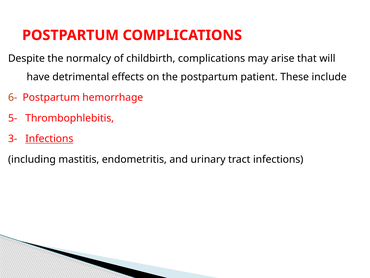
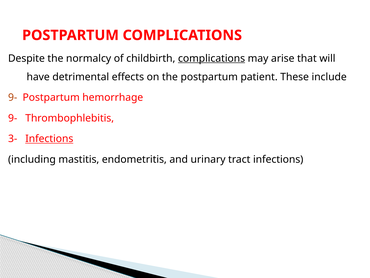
complications underline: none -> present (212, 58)
6-: 6- -> 9- (13, 97)
5-: 5- -> 9- (13, 118)
